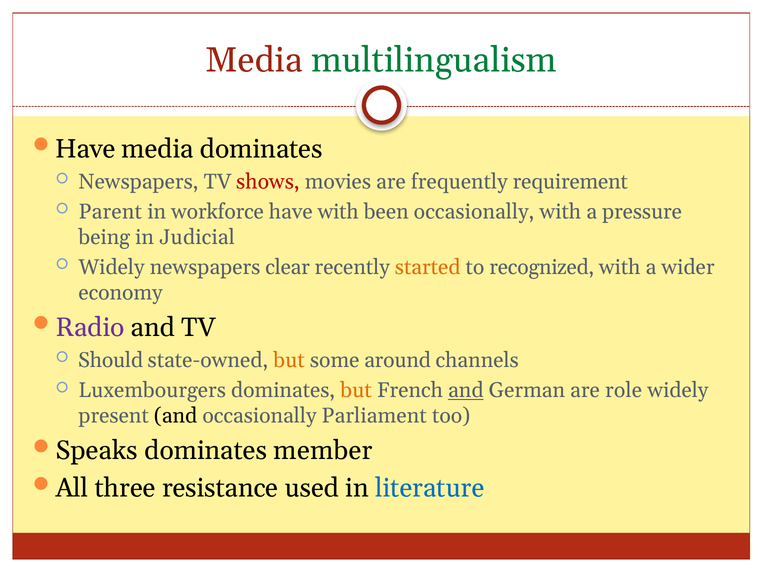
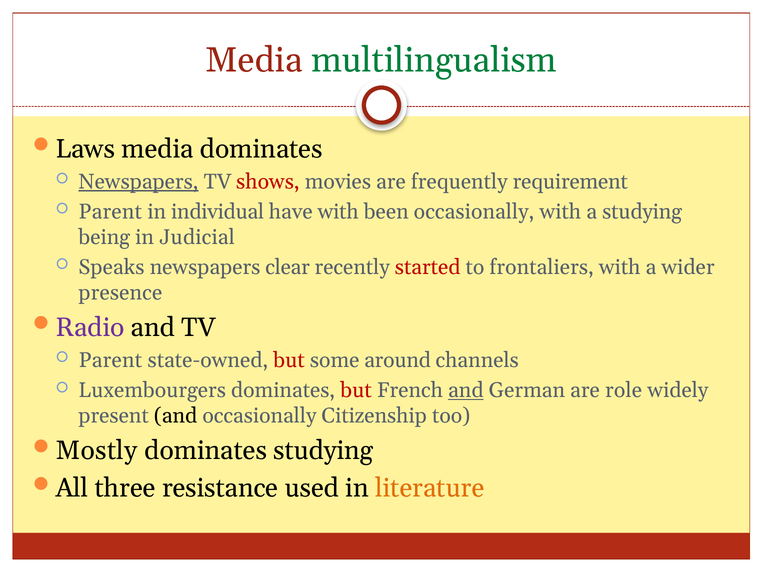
Have: Have -> Laws (85, 149)
Newspapers underline: none -> present (139, 182)
workforce: workforce -> individual (218, 212)
a pressure: pressure -> studying (642, 212)
Widely: Widely -> Speaks (111, 267)
started colour: orange -> red (428, 267)
recognized: recognized -> frontaliers (542, 267)
economy: economy -> presence (120, 293)
Should: Should -> Parent (110, 361)
but colour: orange -> red (289, 361)
but colour: orange -> red (356, 391)
Parliament: Parliament -> Citizenship (374, 416)
Speaks: Speaks -> Mostly (97, 451)
dominates member: member -> studying (323, 451)
literature colour: blue -> orange (430, 488)
